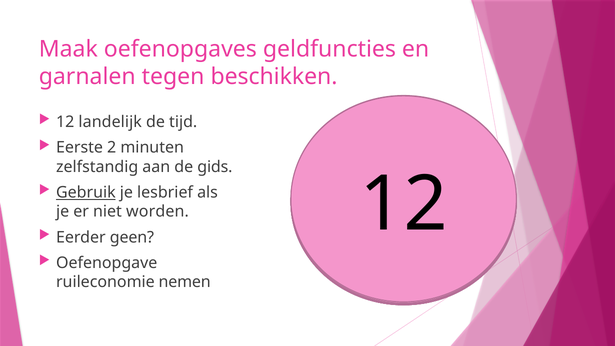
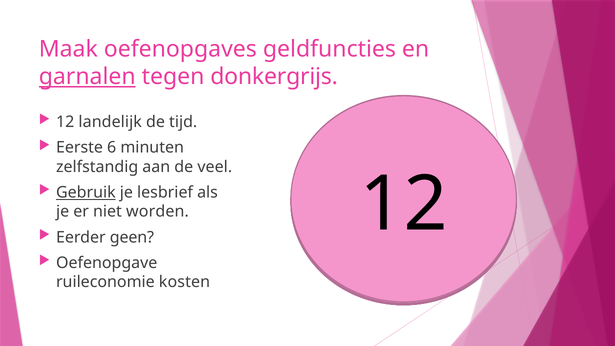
garnalen underline: none -> present (87, 77)
beschikken: beschikken -> donkergrijs (274, 77)
2: 2 -> 6 (112, 148)
gids: gids -> veel (215, 167)
nemen: nemen -> kosten (184, 282)
